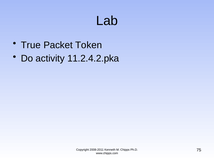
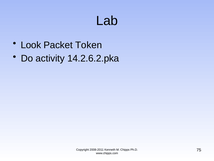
True: True -> Look (31, 45)
11.2.4.2.pka: 11.2.4.2.pka -> 14.2.6.2.pka (93, 58)
